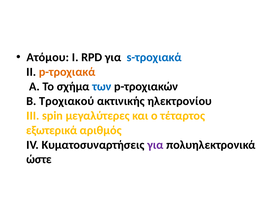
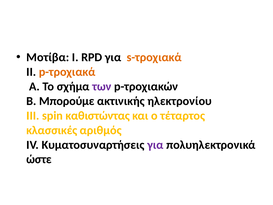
Ατόμου: Ατόμου -> Μοτίβα (48, 57)
s-τροχιακά colour: blue -> orange (154, 57)
των colour: blue -> purple (102, 86)
Τροχιακού: Τροχιακού -> Μπορούμε (67, 101)
μεγαλύτερες: μεγαλύτερες -> καθιστώντας (98, 115)
εξωτερικά: εξωτερικά -> κλασσικές (52, 130)
